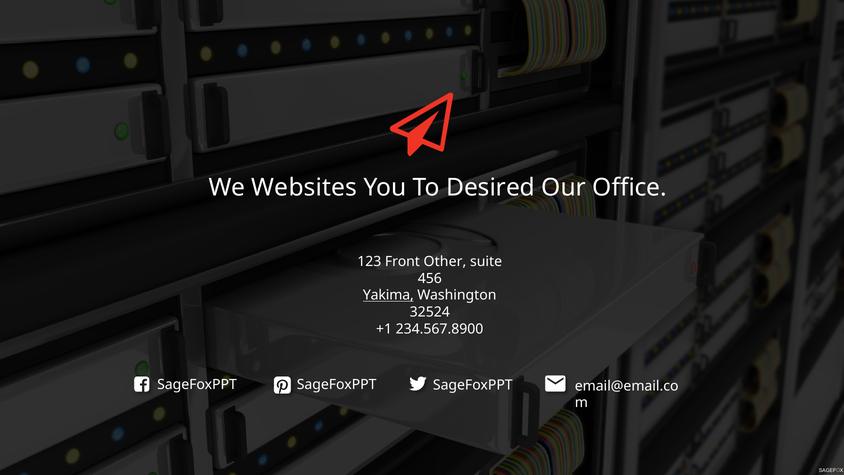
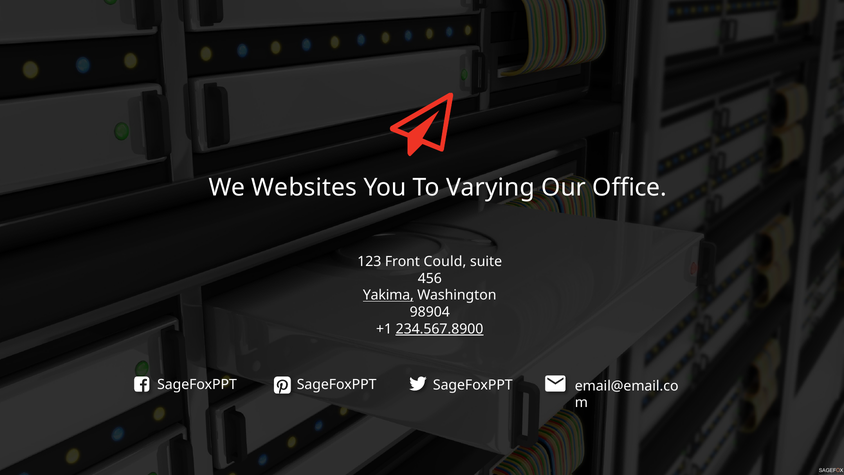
Desired: Desired -> Varying (490, 188)
Other: Other -> Could (445, 261)
32524: 32524 -> 98904 (430, 312)
234.567.8900 underline: none -> present (439, 329)
